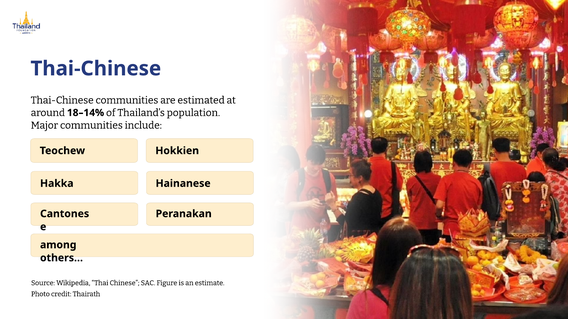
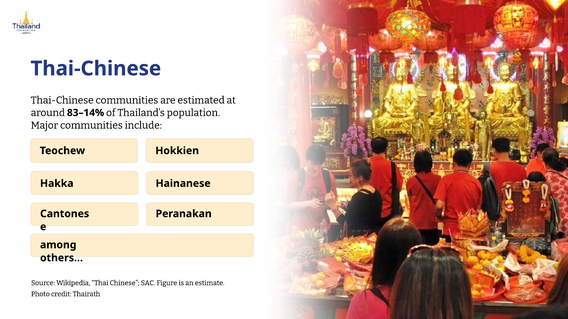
18–14%: 18–14% -> 83–14% (86, 113)
